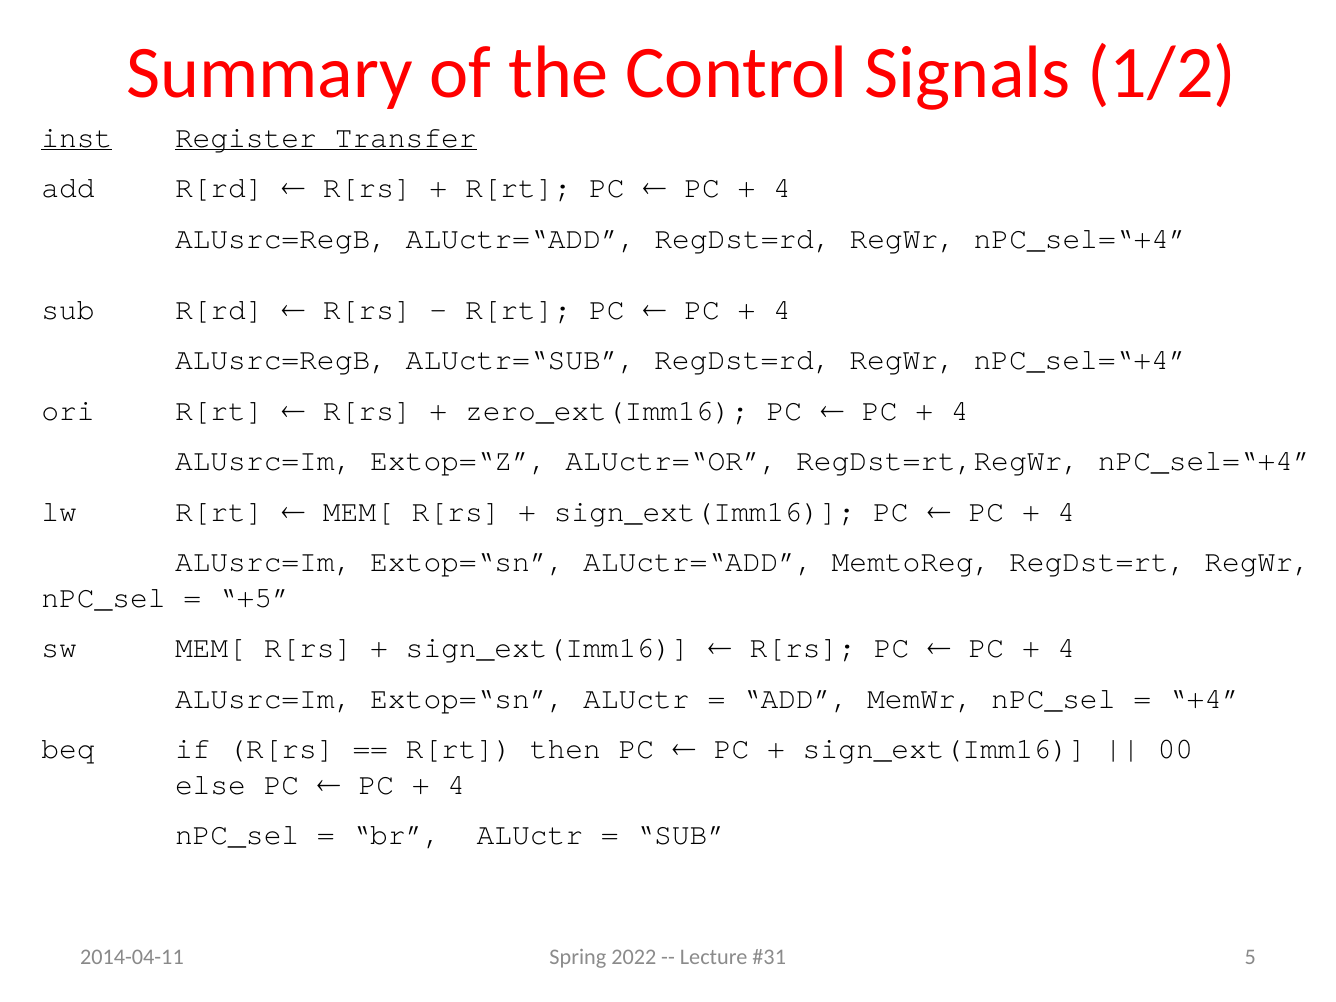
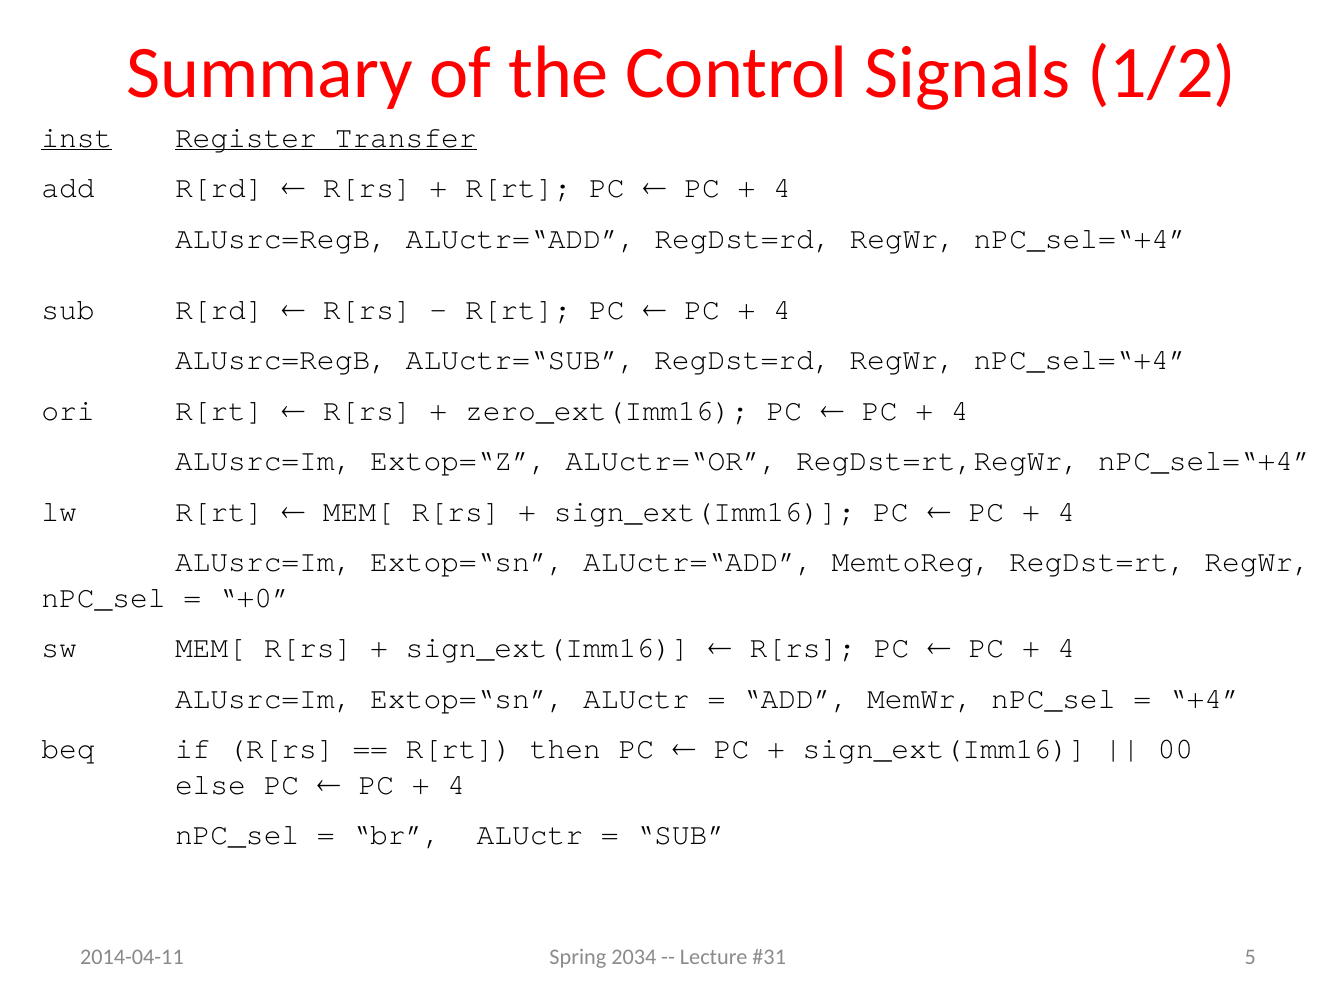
+5: +5 -> +0 (254, 598)
2022: 2022 -> 2034 (634, 957)
